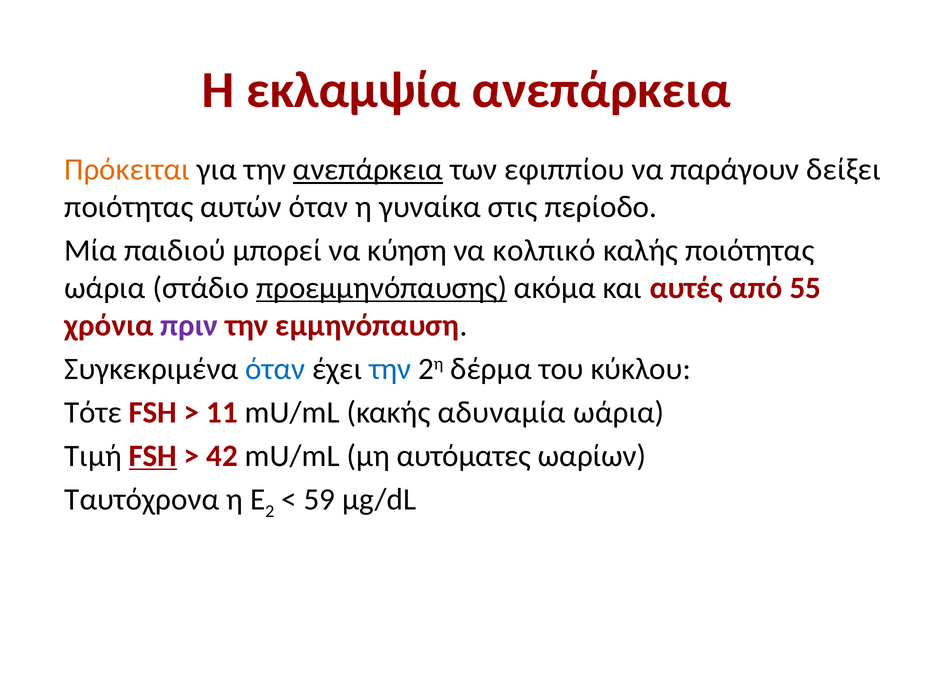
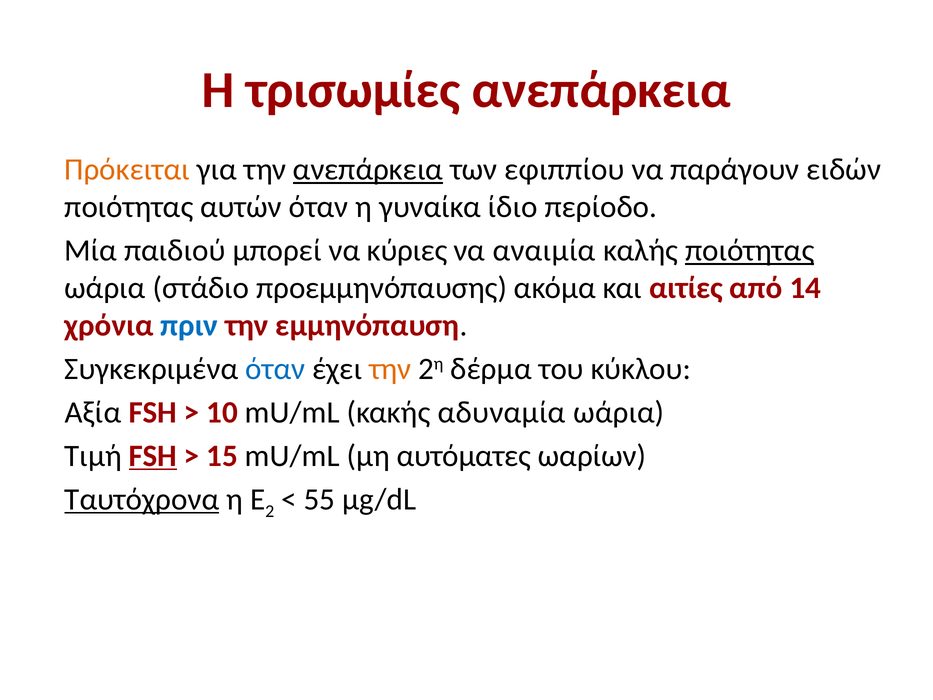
εκλαμψία: εκλαμψία -> τρισωμίες (353, 90)
δείξει: δείξει -> ειδών (844, 170)
στις: στις -> ίδιο (513, 207)
κύηση: κύηση -> κύριες (407, 250)
κολπικό: κολπικό -> αναιμία (544, 250)
ποιότητας underline: none -> present (750, 250)
προεμμηνόπαυσης underline: present -> none (382, 288)
αυτές: αυτές -> αιτίες (686, 288)
55: 55 -> 14 (805, 288)
πριν colour: purple -> blue (189, 325)
την colour: blue -> orange (390, 369)
Τότε: Τότε -> Αξία (93, 412)
11: 11 -> 10 (222, 412)
42: 42 -> 15 (222, 456)
Ταυτόχρονα underline: none -> present (142, 499)
59: 59 -> 55 (319, 499)
